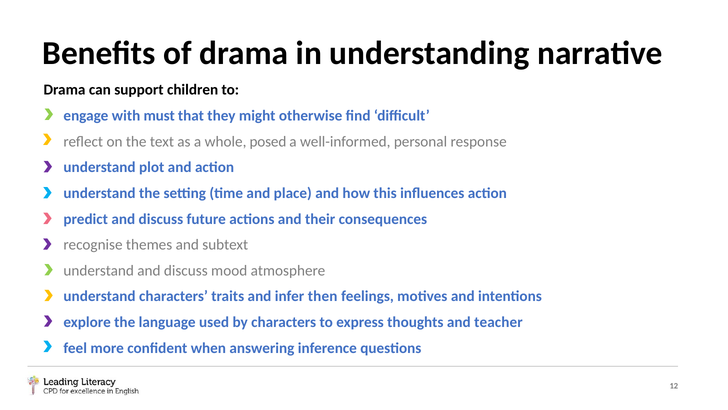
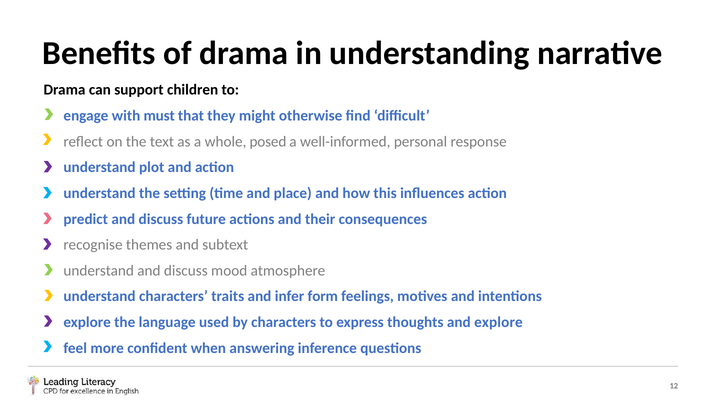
then: then -> form (323, 296)
and teacher: teacher -> explore (498, 322)
